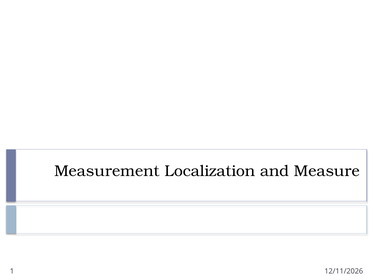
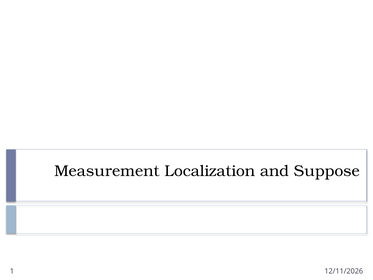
Measure: Measure -> Suppose (327, 171)
